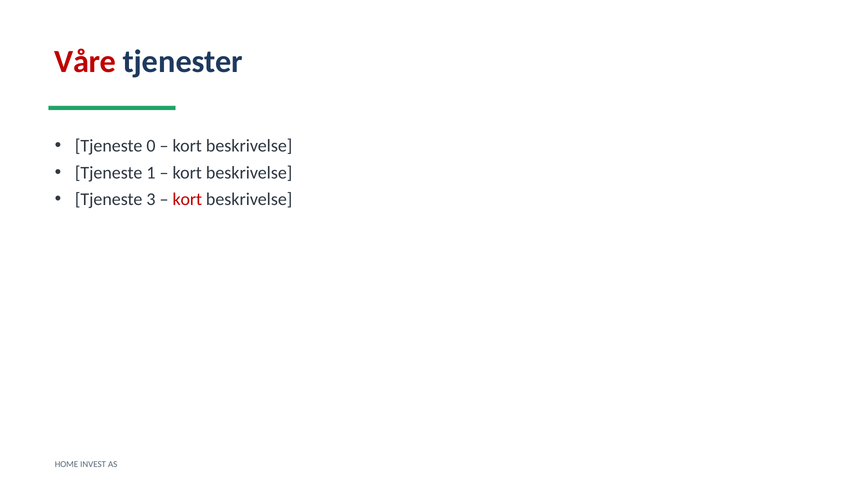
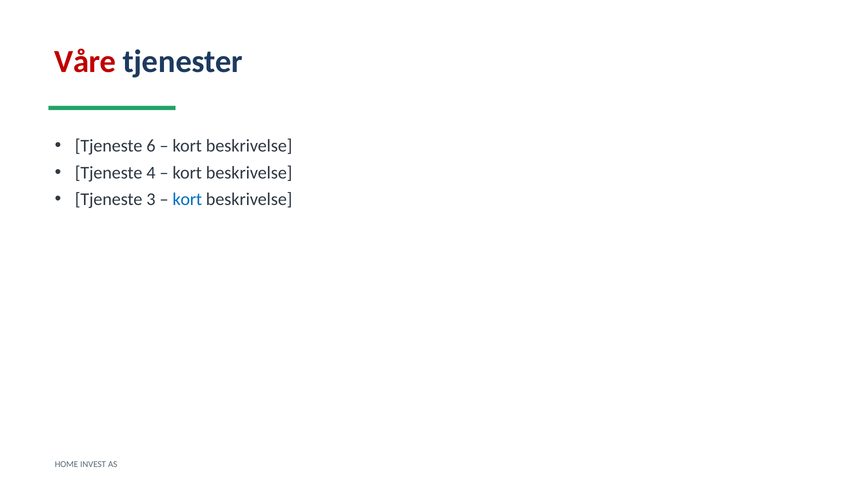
0: 0 -> 6 (151, 146)
1: 1 -> 4 (151, 173)
kort colour: red -> blue (187, 200)
